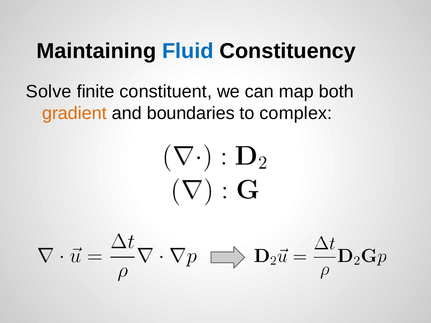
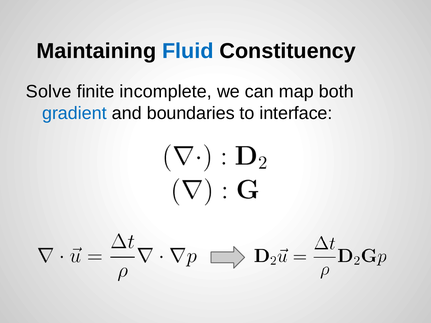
constituent: constituent -> incomplete (166, 92)
gradient colour: orange -> blue (74, 113)
complex: complex -> interface (296, 113)
